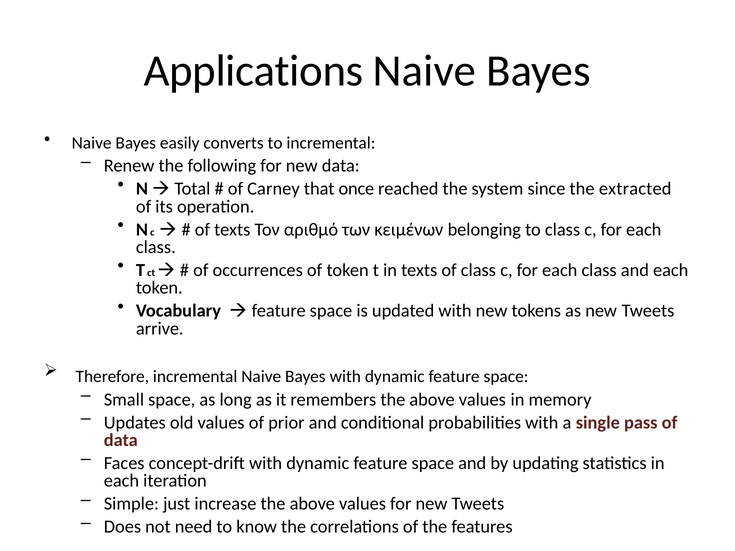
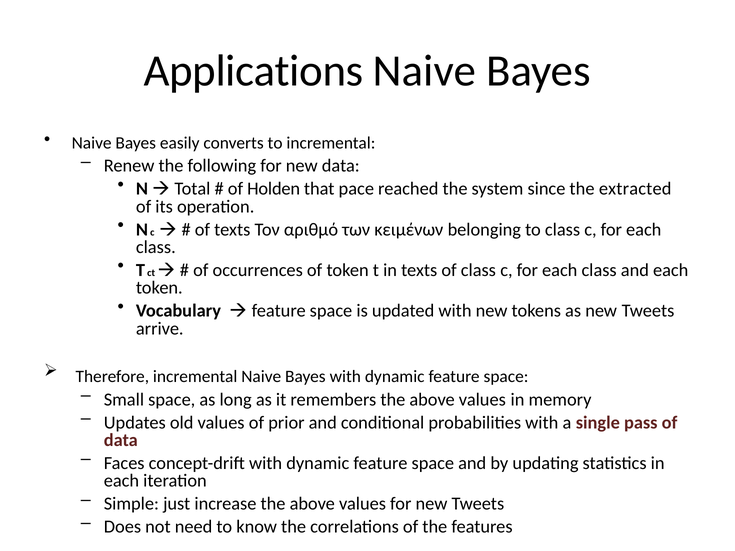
Carney: Carney -> Holden (274, 189)
once: once -> pace (356, 189)
